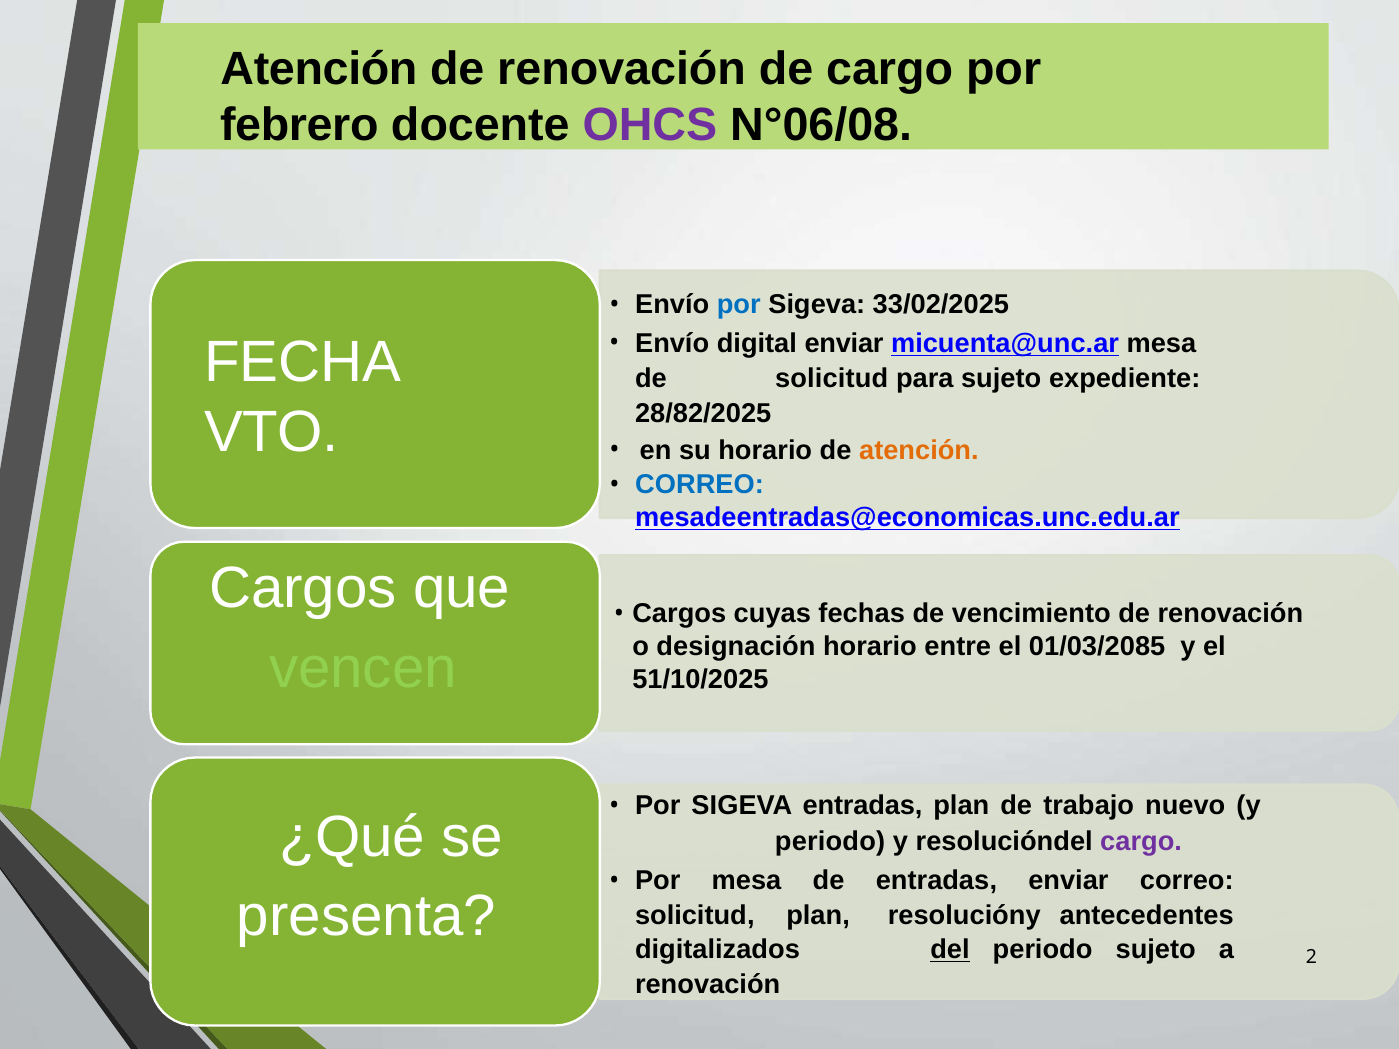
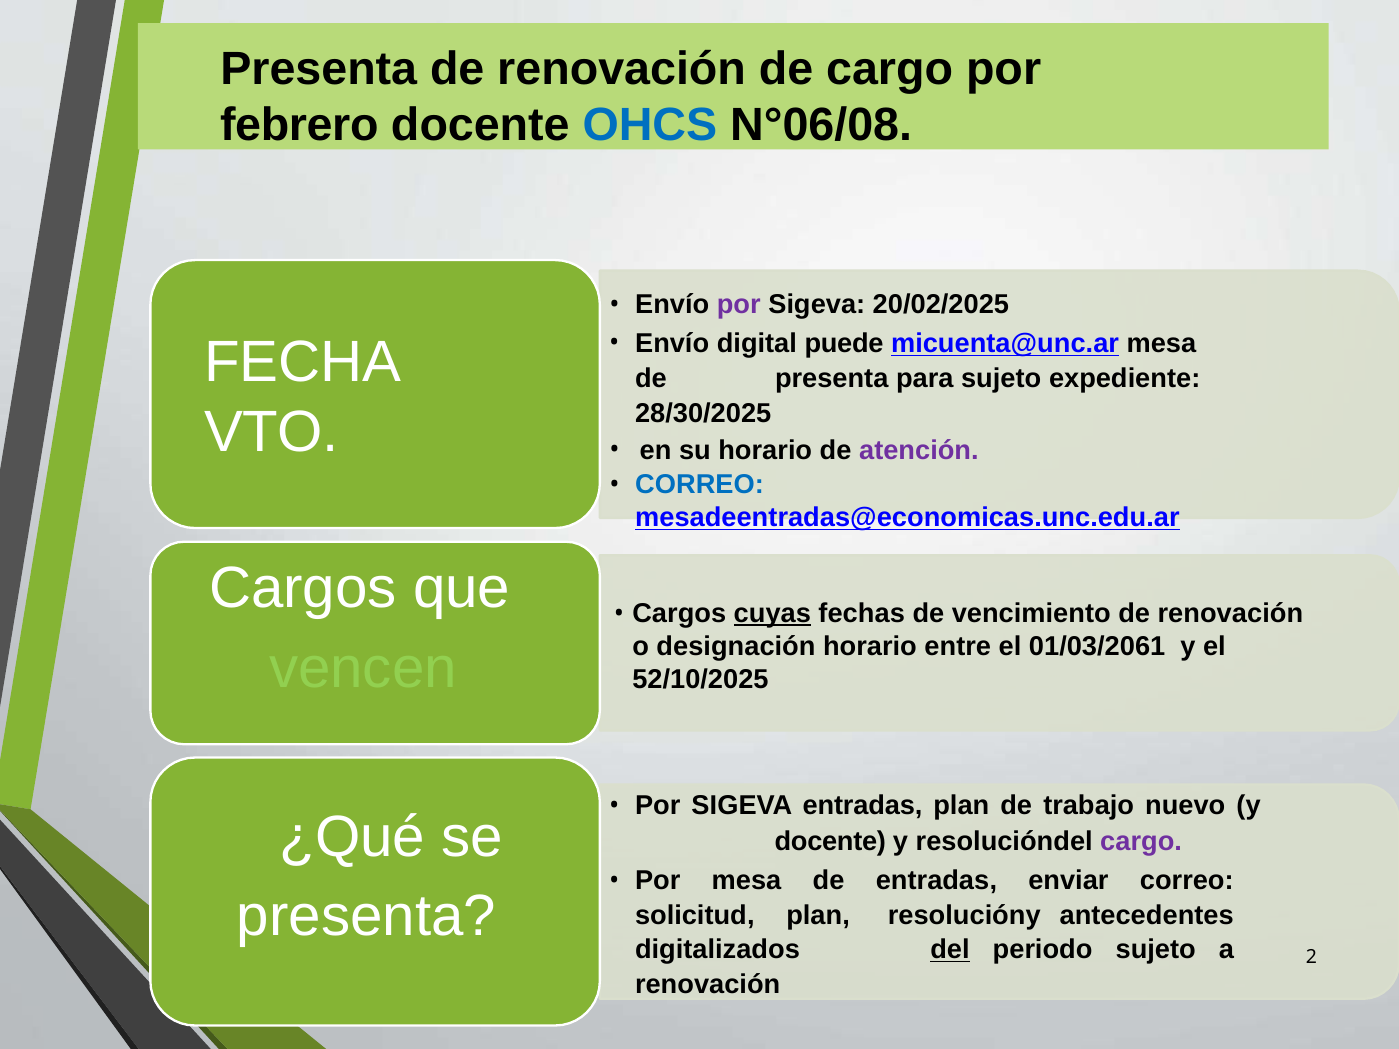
Atención: Atención -> Presenta (319, 69)
OHCS colour: purple -> blue (650, 125)
por colour: blue -> purple (739, 305)
33/02/2025: 33/02/2025 -> 20/02/2025 (941, 305)
digital enviar: enviar -> puede (844, 343)
de solicitud: solicitud -> presenta (832, 378)
28/82/2025: 28/82/2025 -> 28/30/2025 (703, 413)
atención colour: orange -> purple (919, 450)
cuyas underline: none -> present (772, 614)
01/03/2085: 01/03/2085 -> 01/03/2061 (1097, 647)
51/10/2025: 51/10/2025 -> 52/10/2025 (700, 680)
periodo: periodo -> docente (830, 842)
